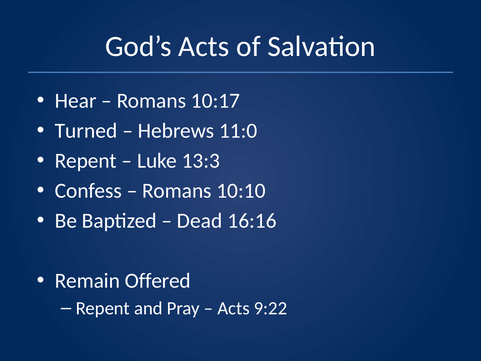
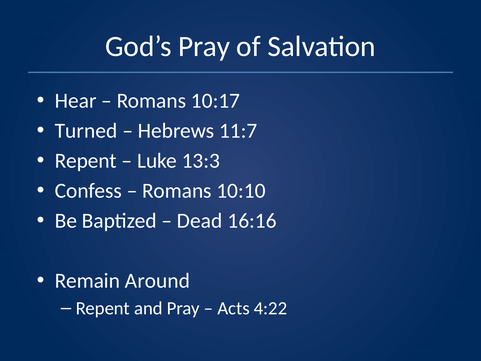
God’s Acts: Acts -> Pray (204, 47)
11:0: 11:0 -> 11:7 (238, 131)
Offered: Offered -> Around (158, 281)
9:22: 9:22 -> 4:22 (271, 308)
